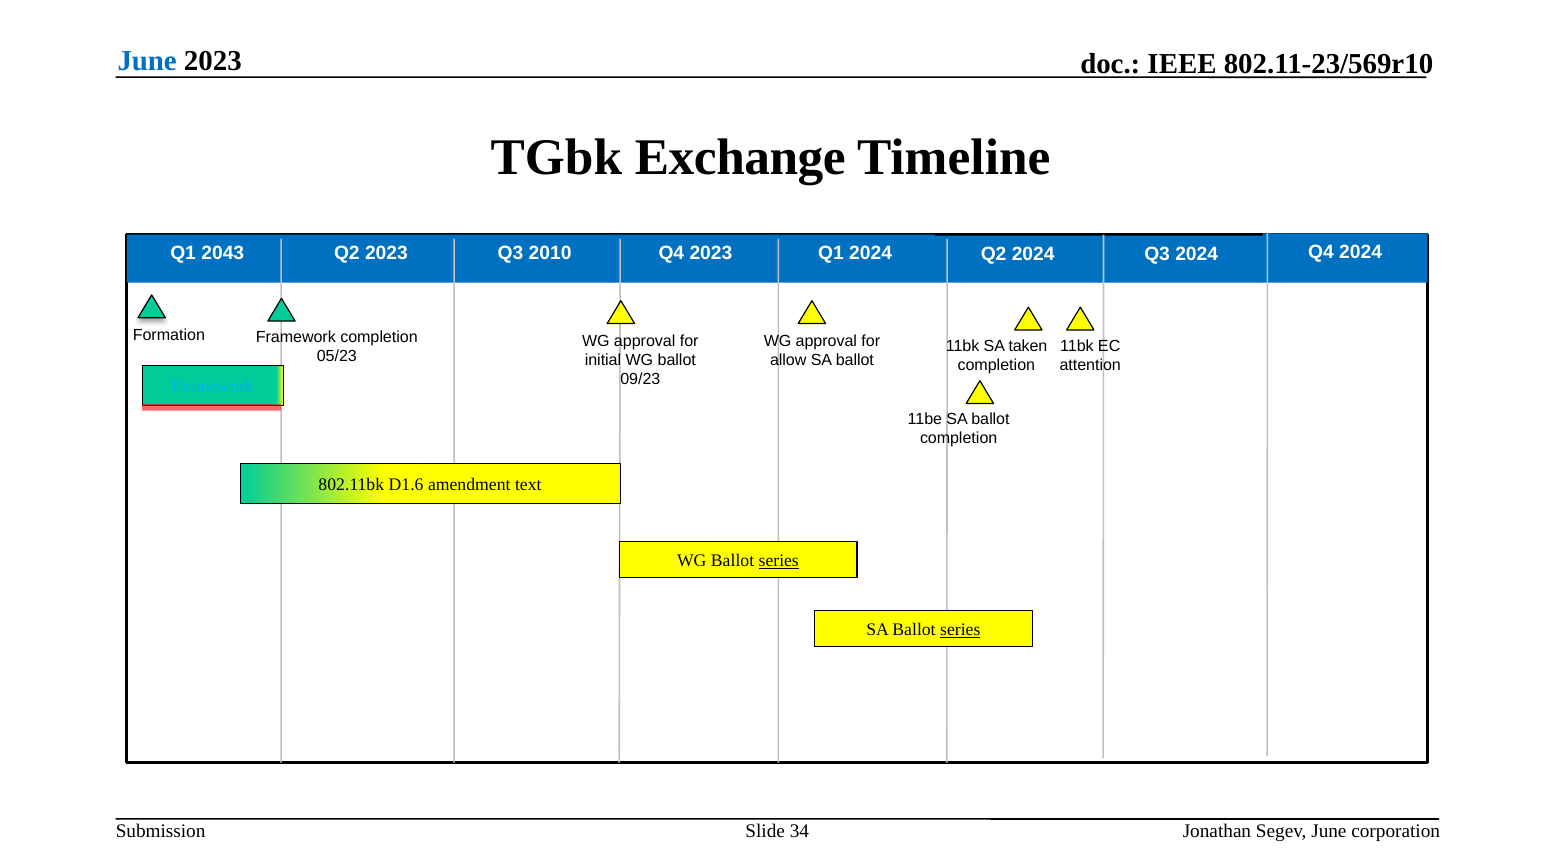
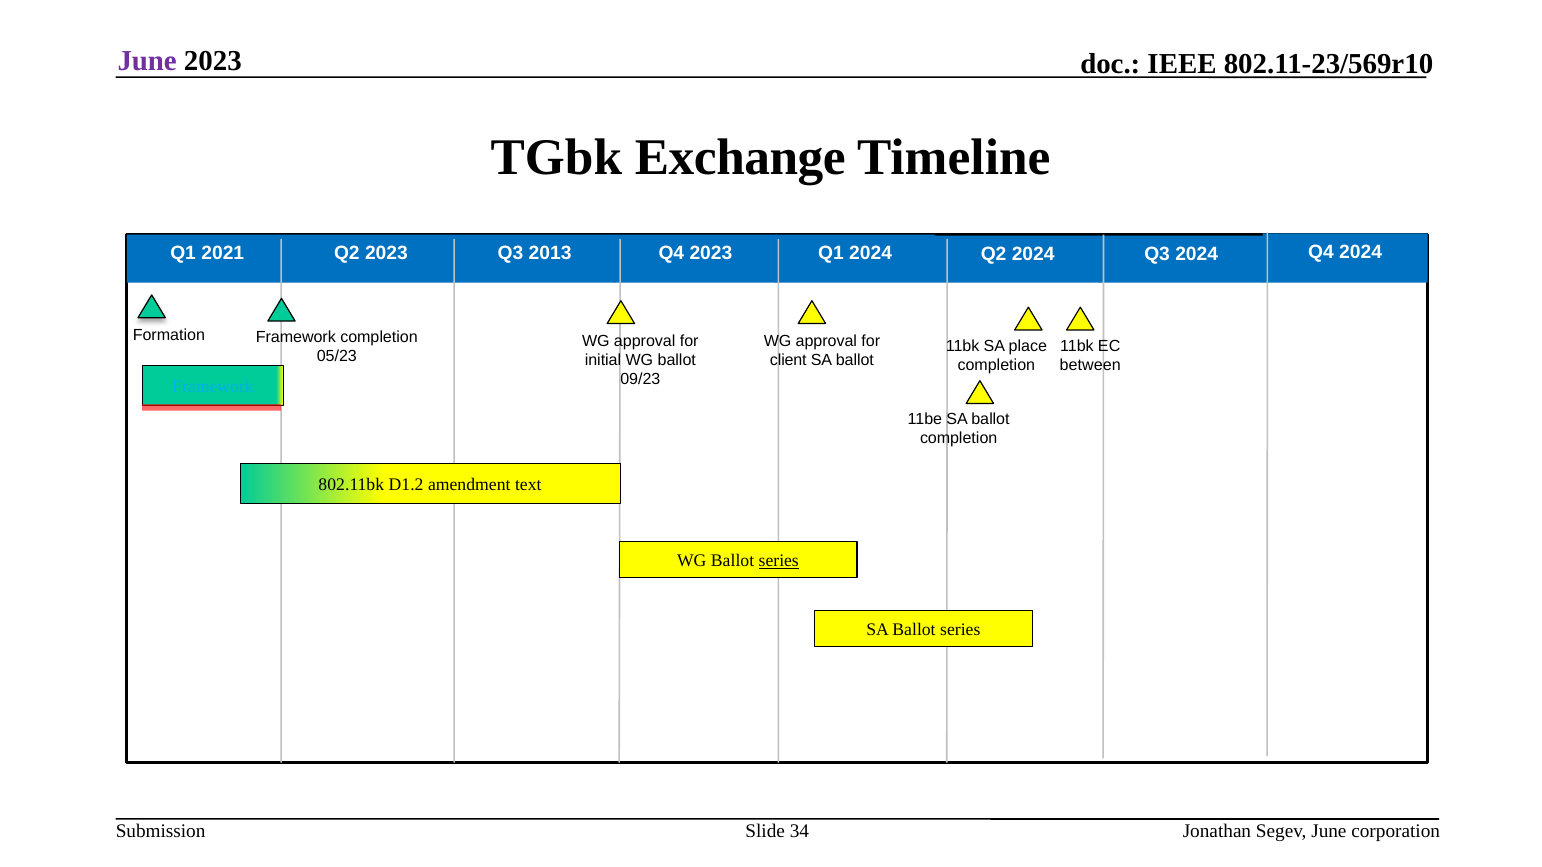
June colour: blue -> purple (147, 61)
2043: 2043 -> 2021 (223, 253)
2010: 2010 -> 2013 (550, 253)
taken: taken -> place (1028, 346)
allow: allow -> client (788, 360)
attention: attention -> between (1090, 366)
D1.6: D1.6 -> D1.2 (406, 485)
series underline: present -> none (960, 630)
